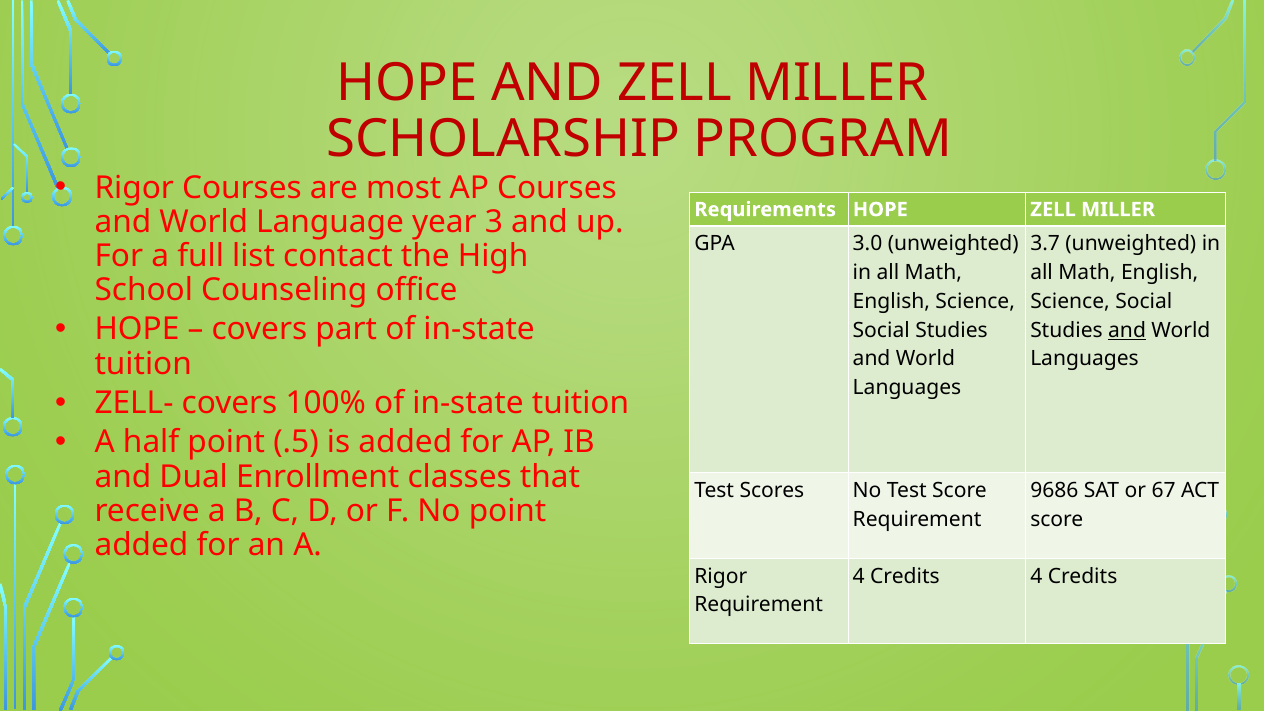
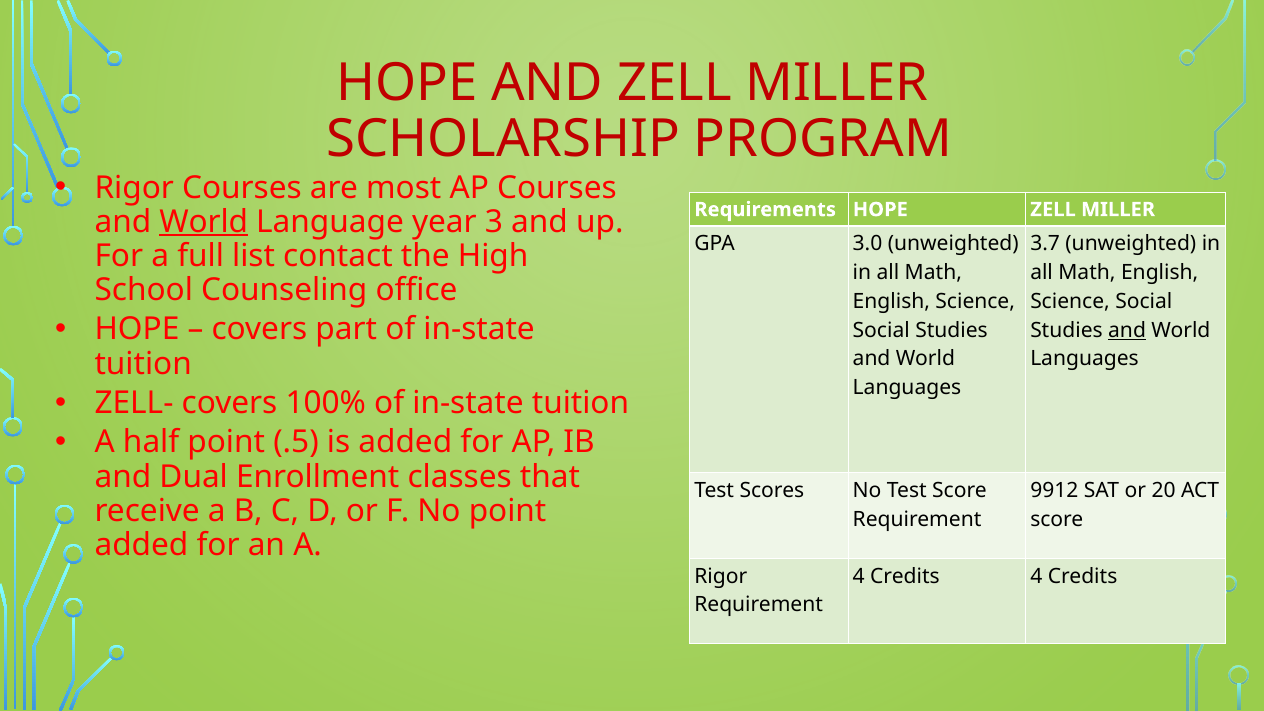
World underline: none -> present (204, 222)
9686: 9686 -> 9912 (1054, 491)
67: 67 -> 20 (1164, 491)
